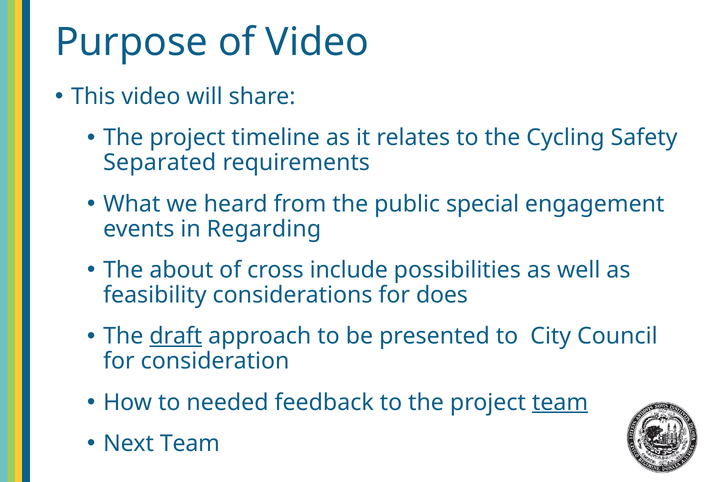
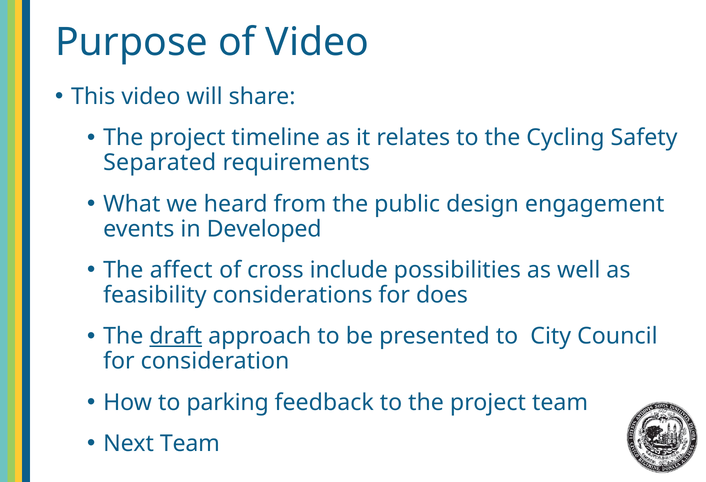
special: special -> design (483, 204)
Regarding: Regarding -> Developed (264, 229)
about: about -> affect (181, 270)
needed: needed -> parking (228, 402)
team underline: present -> none (560, 402)
